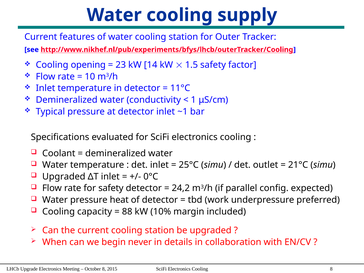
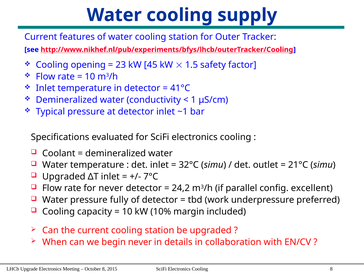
14: 14 -> 45 (151, 65)
11°C: 11°C -> 41°C (180, 88)
25°C: 25°C -> 32°C (189, 165)
0°C: 0°C -> 7°C (151, 177)
for safety: safety -> never (111, 188)
expected: expected -> excellent (312, 188)
heat: heat -> fully (119, 200)
88: 88 -> 10 (127, 212)
